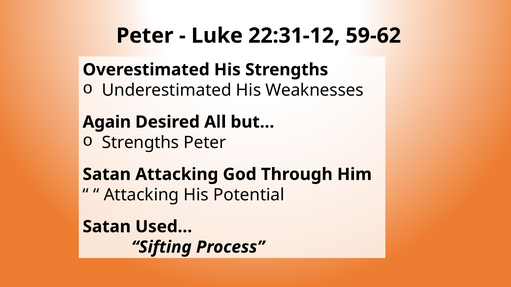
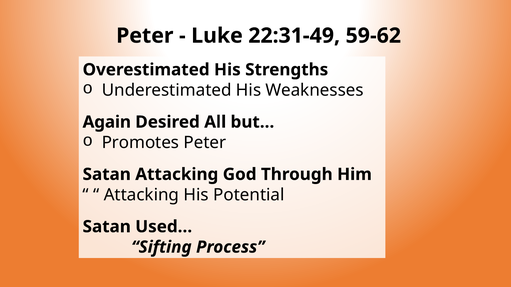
22:31-12: 22:31-12 -> 22:31-49 (294, 36)
Strengths: Strengths -> Promotes (140, 143)
